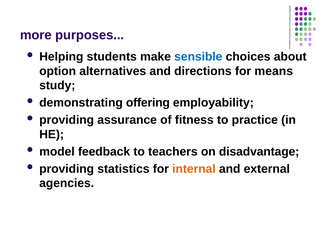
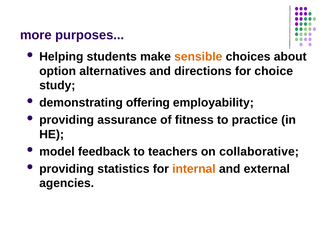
sensible colour: blue -> orange (198, 57)
means: means -> choice (274, 71)
disadvantage: disadvantage -> collaborative (259, 151)
